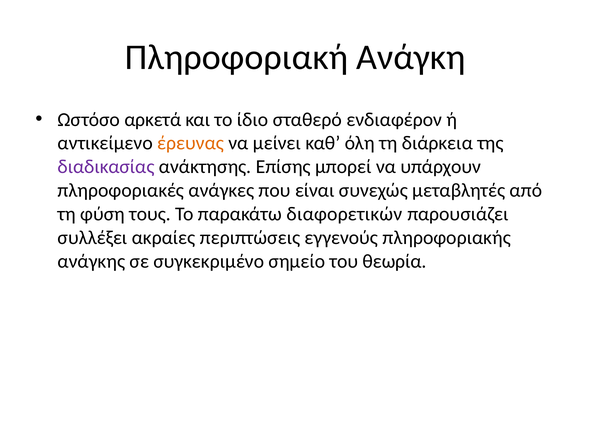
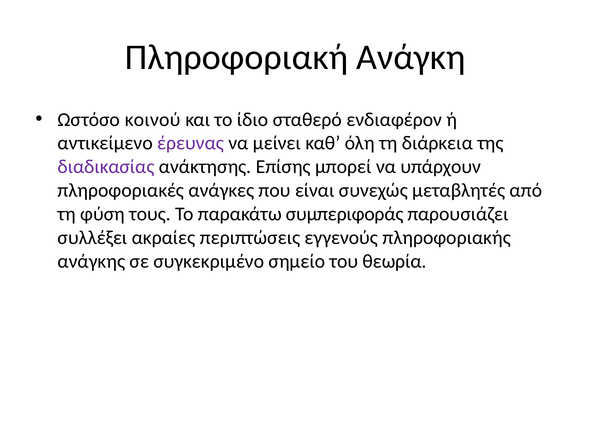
αρκετά: αρκετά -> κοινού (153, 120)
έρευνας colour: orange -> purple (191, 143)
διαφορετικών: διαφορετικών -> συμπεριφοράς (345, 214)
